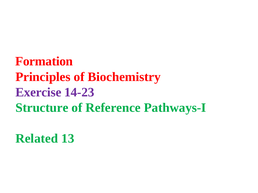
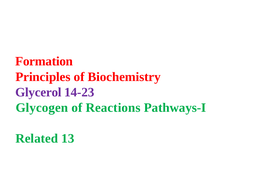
Exercise: Exercise -> Glycerol (38, 92)
Structure: Structure -> Glycogen (42, 108)
Reference: Reference -> Reactions (113, 108)
